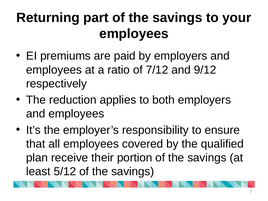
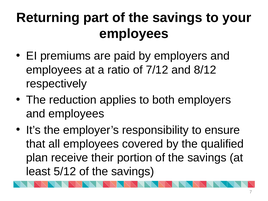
9/12: 9/12 -> 8/12 (205, 70)
